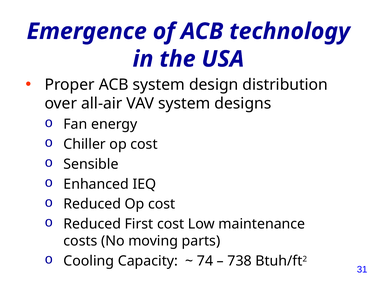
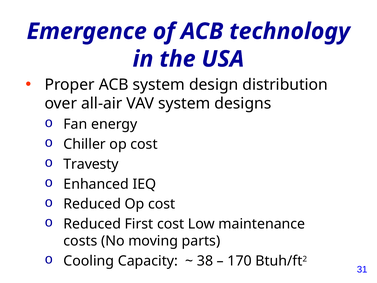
Sensible: Sensible -> Travesty (91, 164)
74: 74 -> 38 (205, 261)
738: 738 -> 170 (240, 261)
